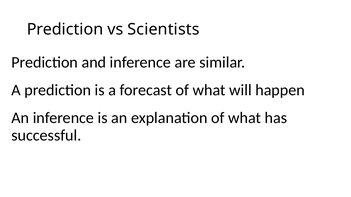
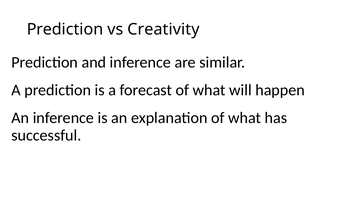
Scientists: Scientists -> Creativity (163, 29)
